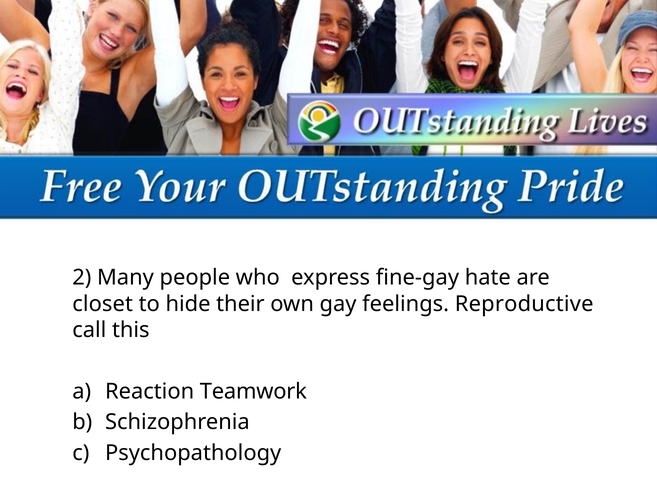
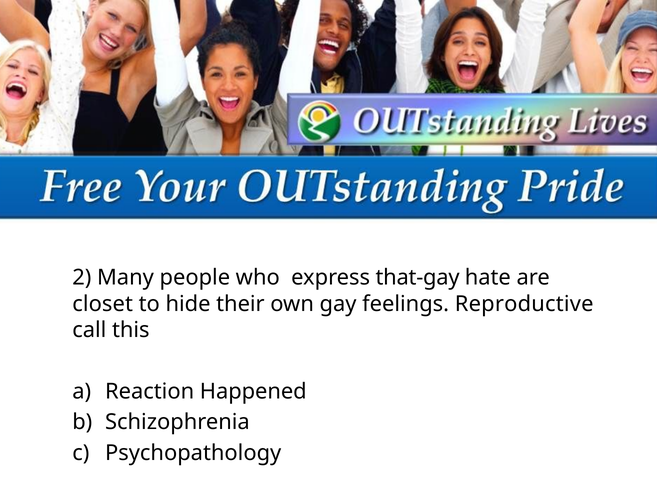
fine-gay: fine-gay -> that-gay (418, 278)
Teamwork: Teamwork -> Happened (253, 391)
